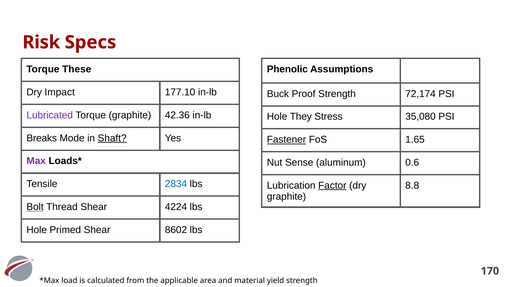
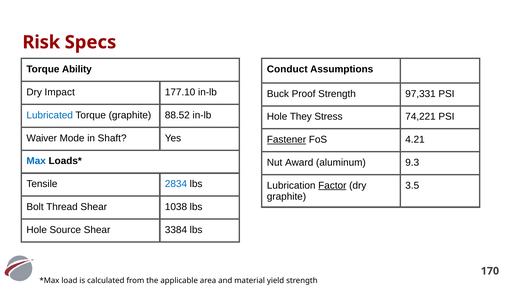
These: These -> Ability (77, 69)
Phenolic: Phenolic -> Conduct (287, 69)
72,174: 72,174 -> 97,331 (421, 94)
Lubricated colour: purple -> blue (50, 115)
42.36: 42.36 -> 88.52 (177, 115)
35,080: 35,080 -> 74,221 (421, 117)
Breaks: Breaks -> Waiver (42, 138)
Shaft underline: present -> none (112, 138)
1.65: 1.65 -> 4.21 (415, 140)
Max colour: purple -> blue (36, 161)
Sense: Sense -> Award (299, 163)
0.6: 0.6 -> 9.3 (412, 163)
8.8: 8.8 -> 3.5 (412, 186)
Bolt underline: present -> none (35, 207)
4224: 4224 -> 1038 (176, 207)
Primed: Primed -> Source (65, 230)
8602: 8602 -> 3384 (176, 230)
